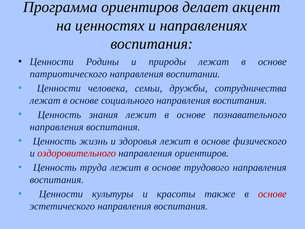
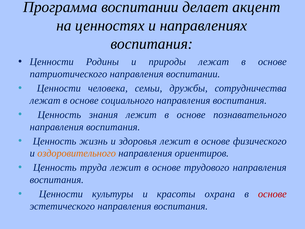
Программа ориентиров: ориентиров -> воспитании (140, 7)
оздоровительного colour: red -> orange (77, 153)
также: также -> охрана (220, 194)
